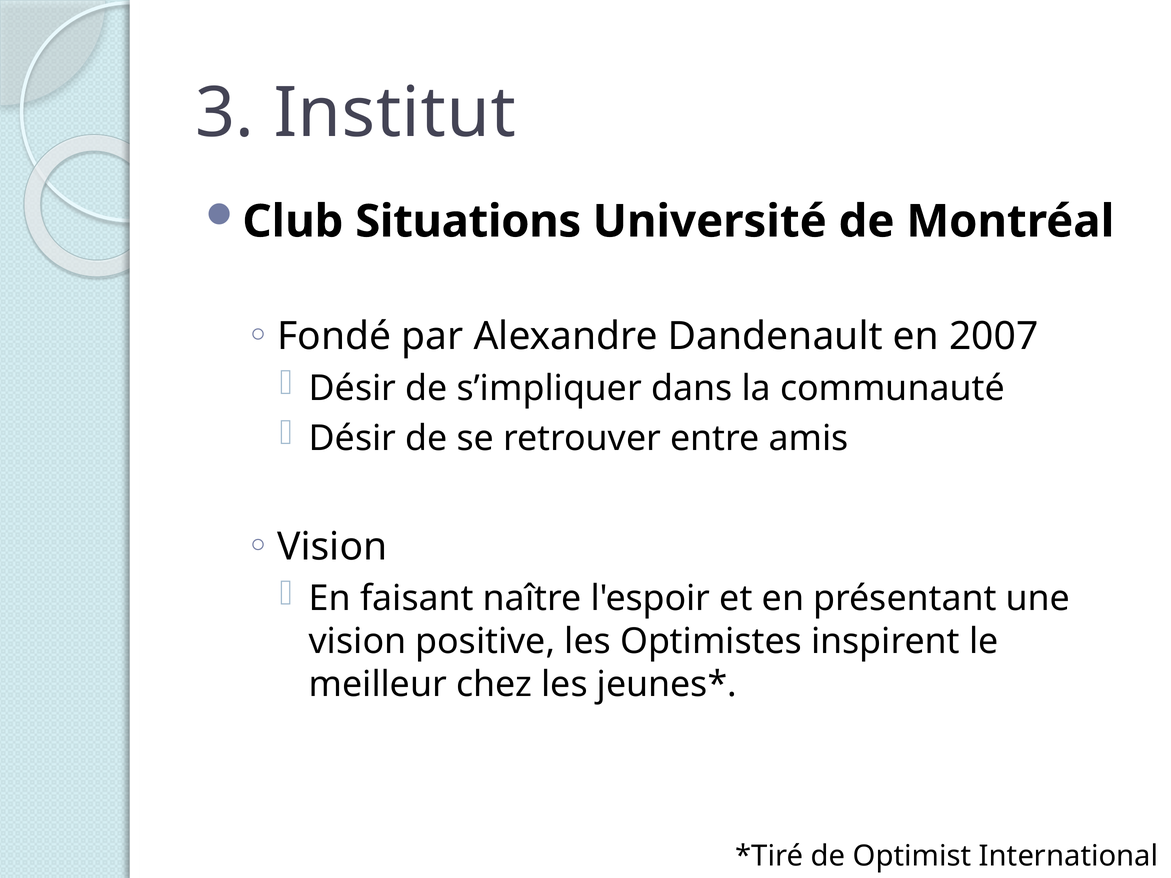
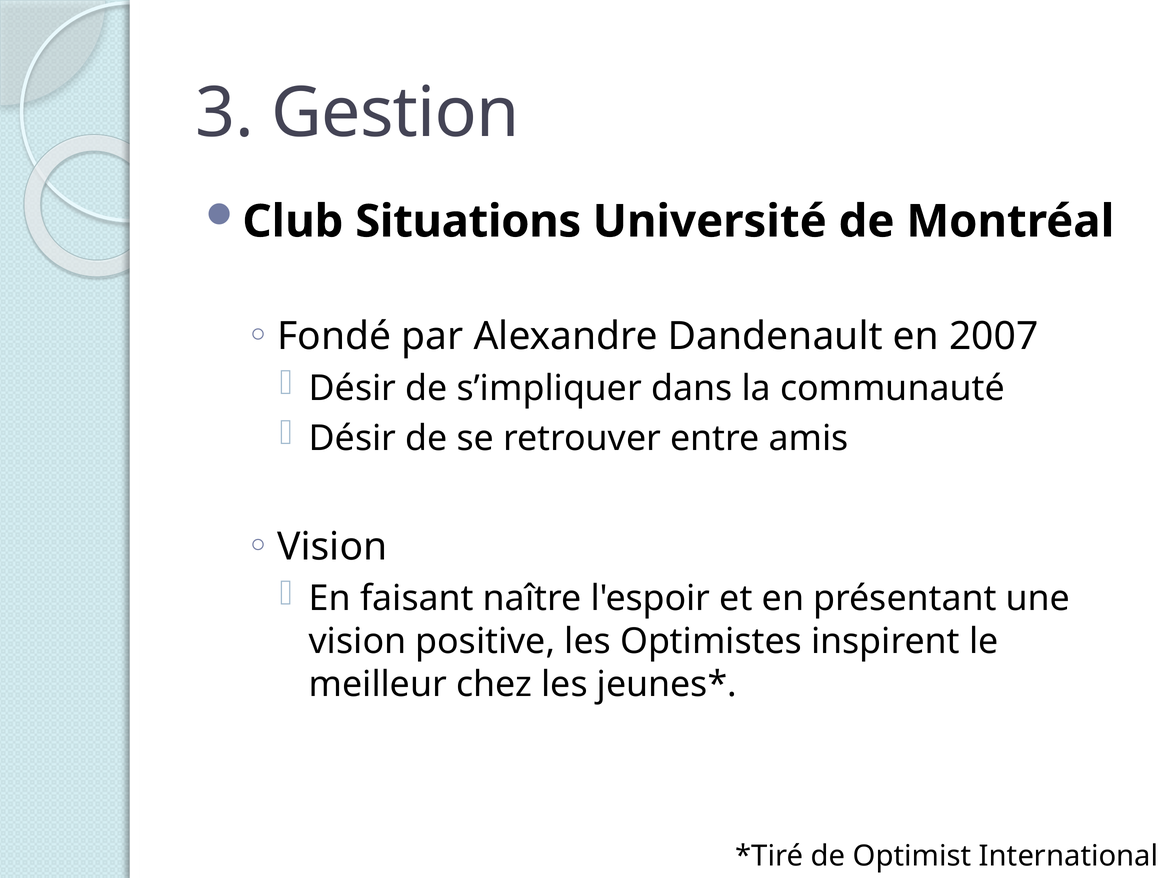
Institut: Institut -> Gestion (395, 113)
